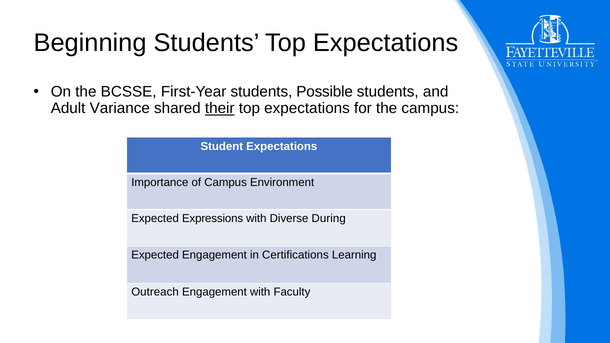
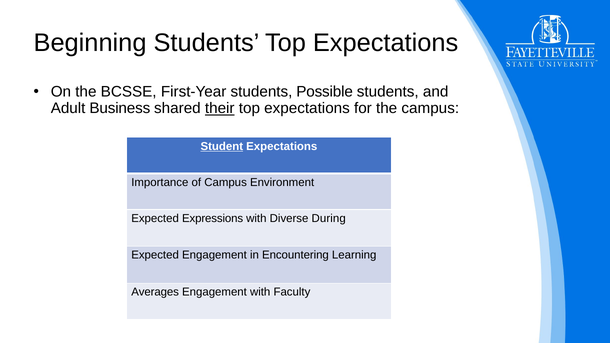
Variance: Variance -> Business (120, 108)
Student underline: none -> present (222, 146)
Certifications: Certifications -> Encountering (295, 255)
Outreach: Outreach -> Averages (155, 292)
